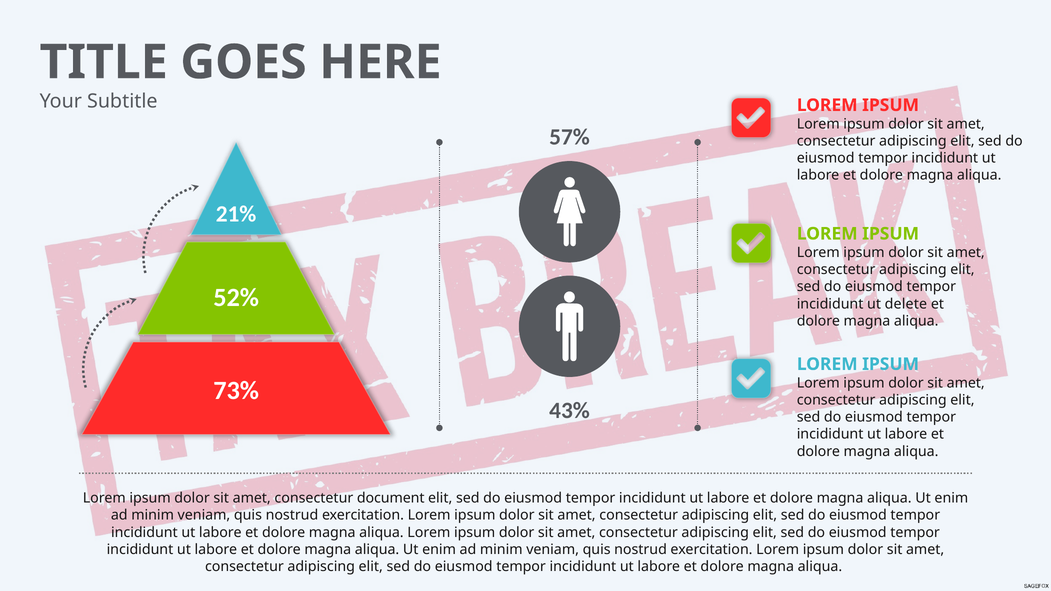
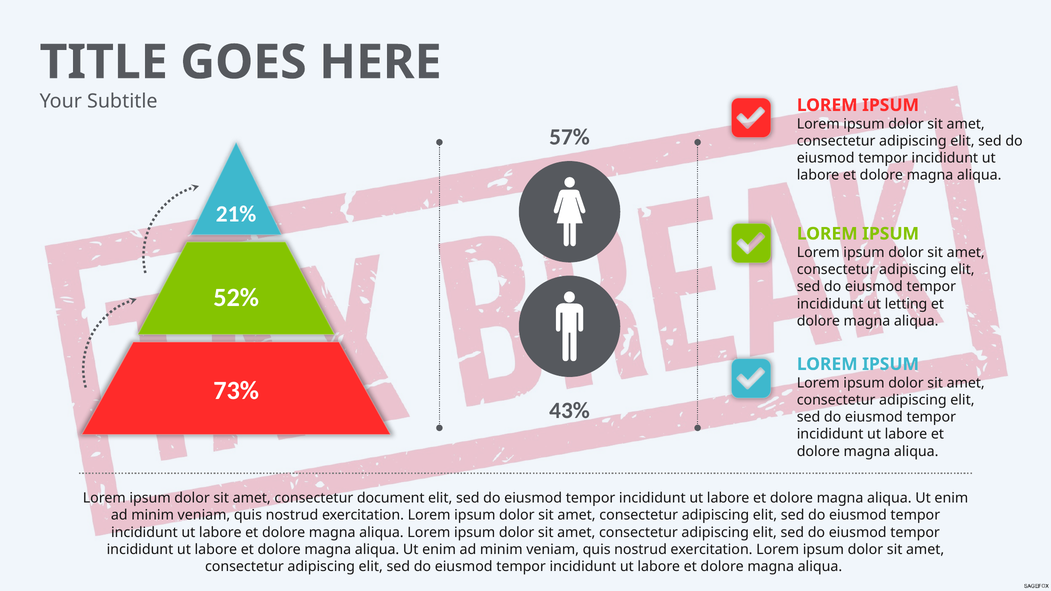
delete: delete -> letting (906, 304)
